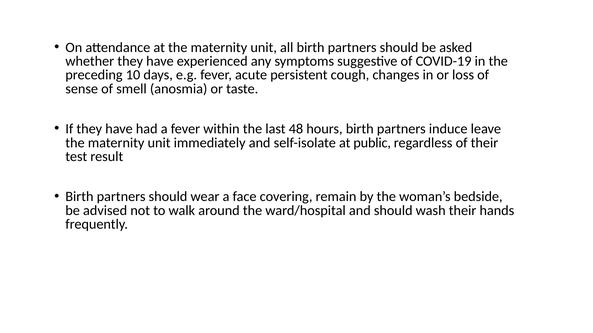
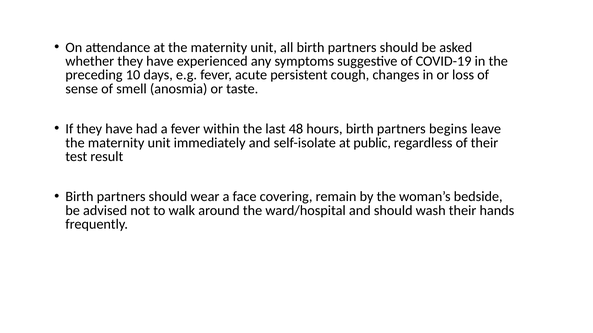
induce: induce -> begins (448, 129)
